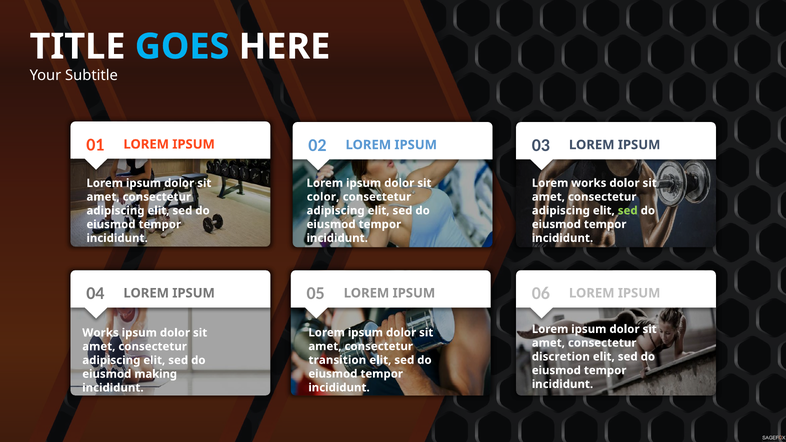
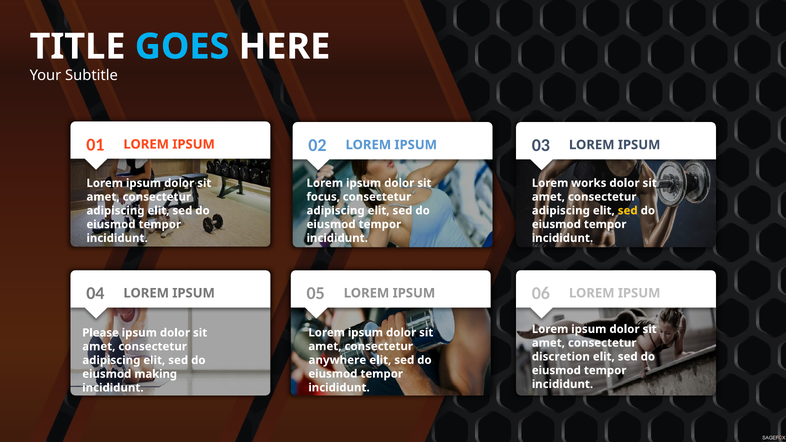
color: color -> focus (323, 197)
sed colour: light green -> yellow (628, 211)
Works: Works -> Please (101, 333)
transition: transition -> anywhere (337, 360)
